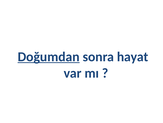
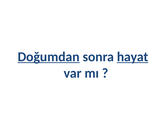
hayat underline: none -> present (133, 56)
